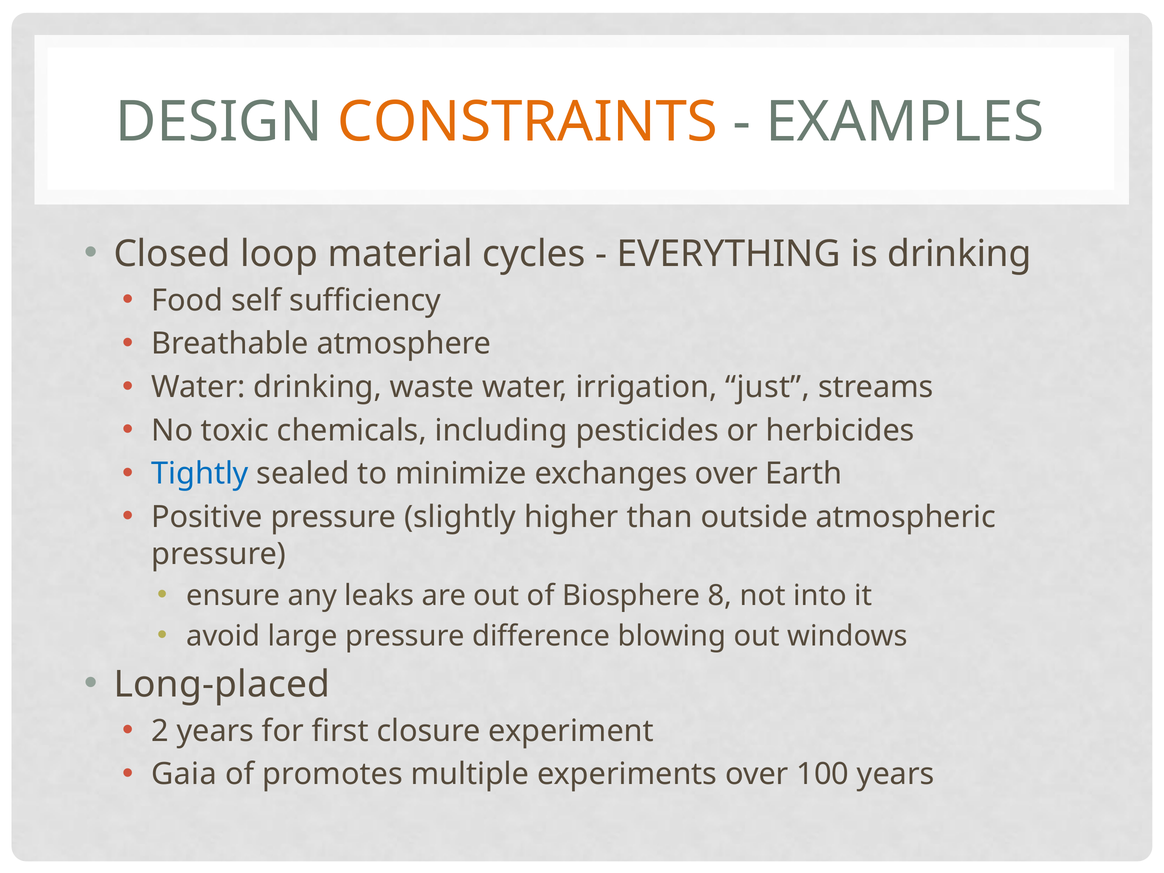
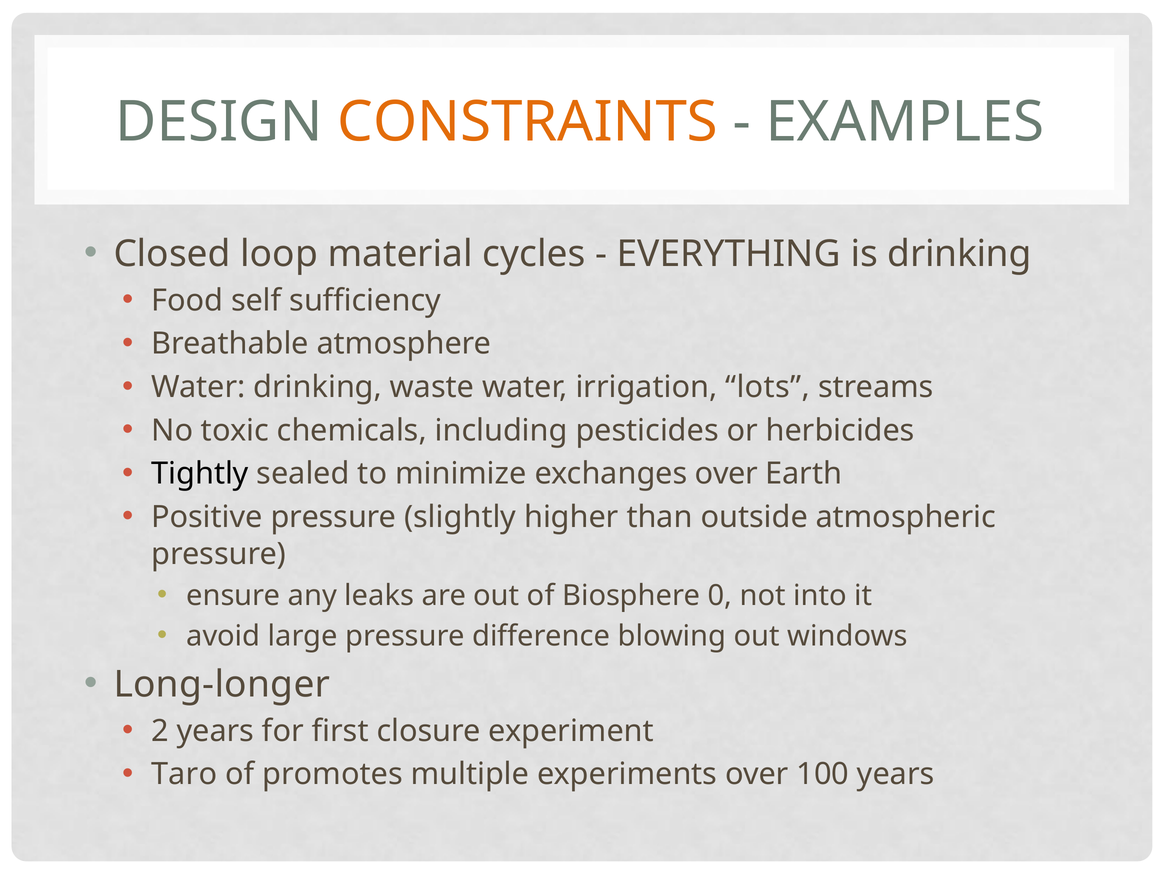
just: just -> lots (768, 387)
Tightly colour: blue -> black (200, 474)
8: 8 -> 0 (720, 595)
Long-placed: Long-placed -> Long-longer (222, 684)
Gaia: Gaia -> Taro (184, 774)
